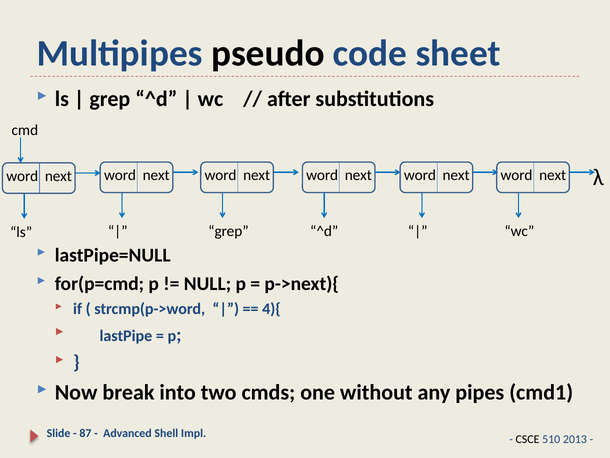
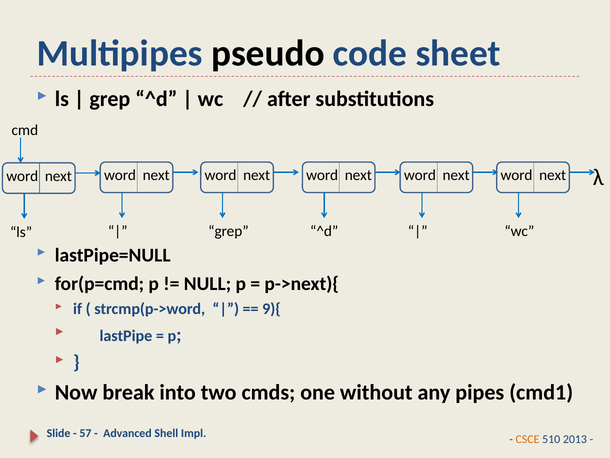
4){: 4){ -> 9){ (272, 309)
87: 87 -> 57 (85, 433)
CSCE colour: black -> orange (527, 439)
